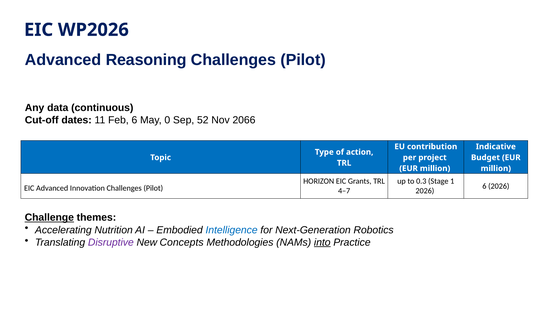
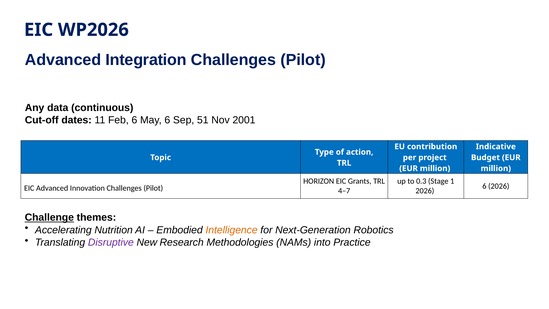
Reasoning: Reasoning -> Integration (146, 60)
May 0: 0 -> 6 (167, 120)
52: 52 -> 51 (203, 120)
2066: 2066 -> 2001 (244, 120)
Intelligence colour: blue -> orange (232, 230)
Concepts: Concepts -> Research (182, 242)
into underline: present -> none (322, 242)
